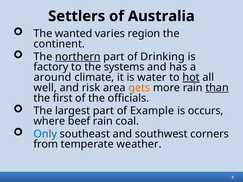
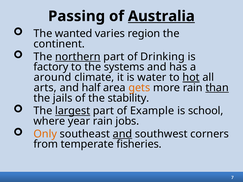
Settlers: Settlers -> Passing (77, 16)
Australia underline: none -> present (161, 16)
well: well -> arts (45, 88)
risk: risk -> half (91, 88)
first: first -> jails (63, 98)
officials: officials -> stability (128, 98)
largest underline: none -> present (73, 111)
occurs: occurs -> school (206, 111)
beef: beef -> year (79, 121)
coal: coal -> jobs (127, 121)
Only colour: blue -> orange (45, 134)
and underline: none -> present (122, 134)
weather: weather -> fisheries (139, 144)
